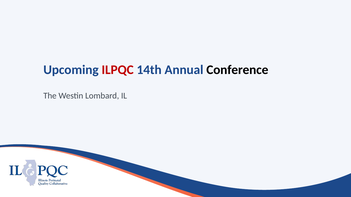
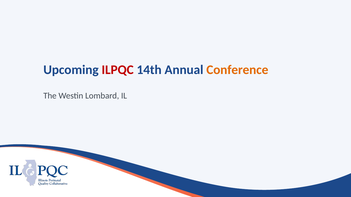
Conference colour: black -> orange (237, 70)
